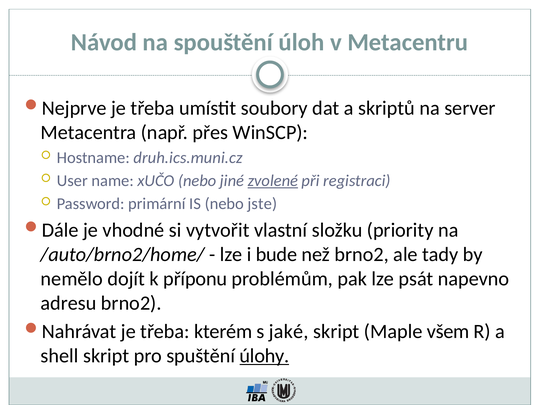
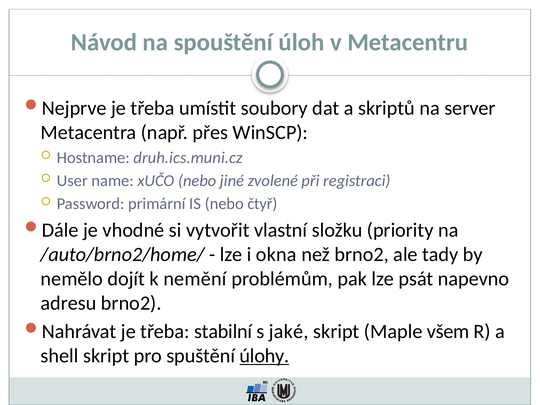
zvolené underline: present -> none (273, 181)
jste: jste -> čtyř (262, 204)
bude: bude -> okna (276, 254)
příponu: příponu -> nemění (195, 279)
kterém: kterém -> stabilní (223, 332)
